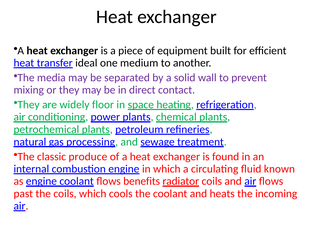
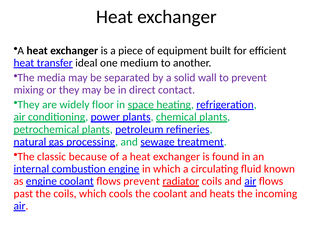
produce: produce -> because (88, 157)
flows benefits: benefits -> prevent (142, 182)
